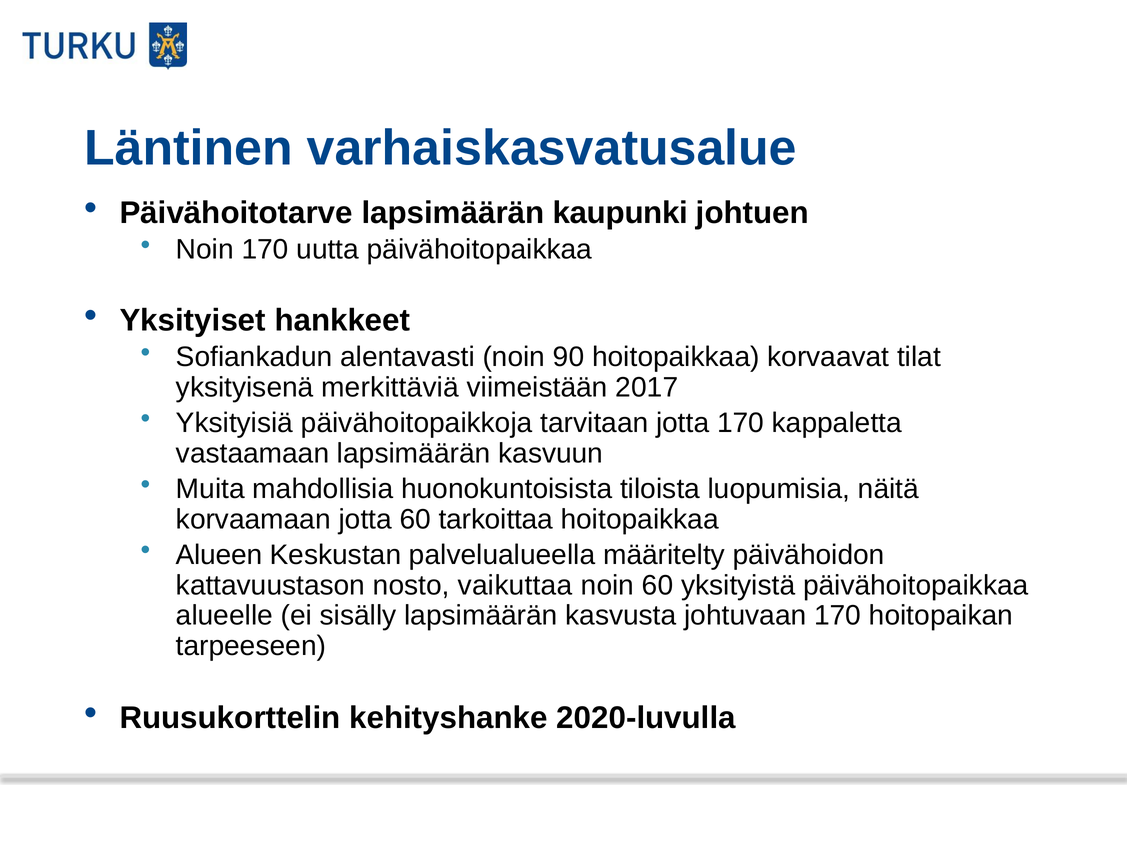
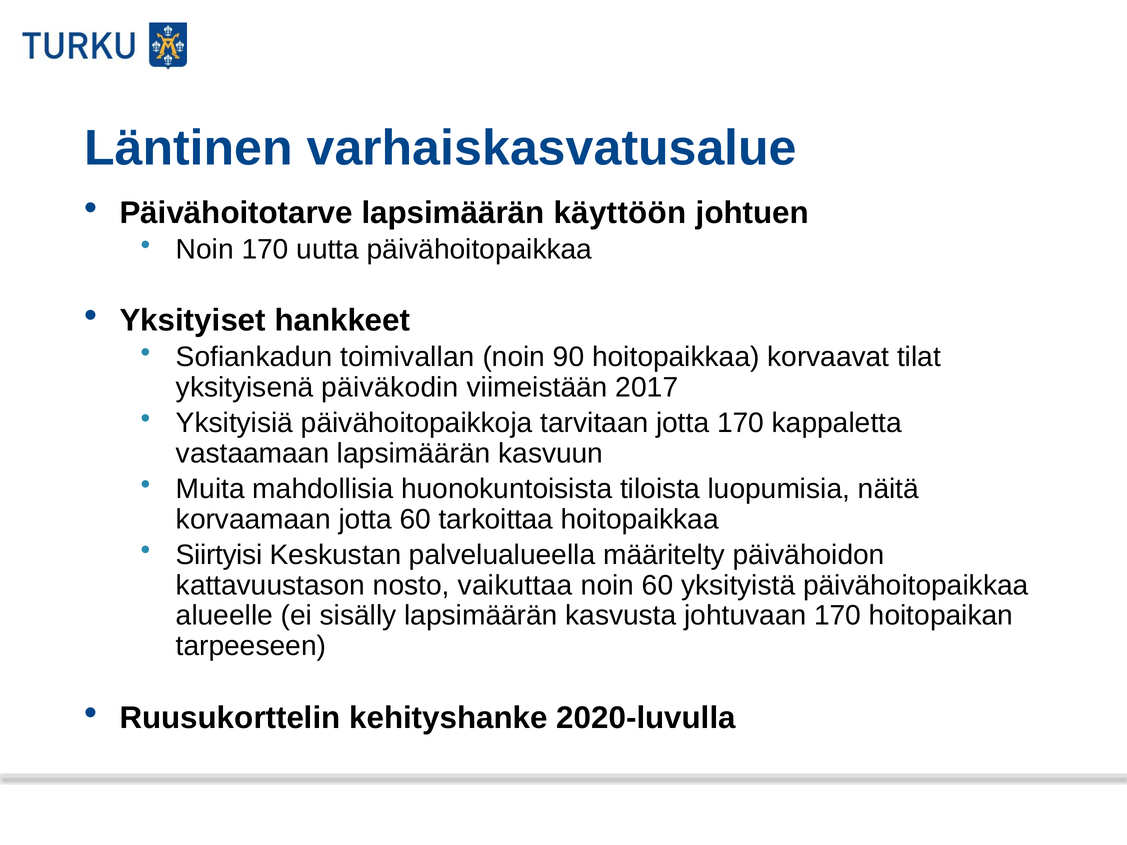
kaupunki: kaupunki -> käyttöön (620, 213)
alentavasti: alentavasti -> toimivallan (407, 357)
merkittäviä: merkittäviä -> päiväkodin (390, 388)
Alueen: Alueen -> Siirtyisi (219, 555)
